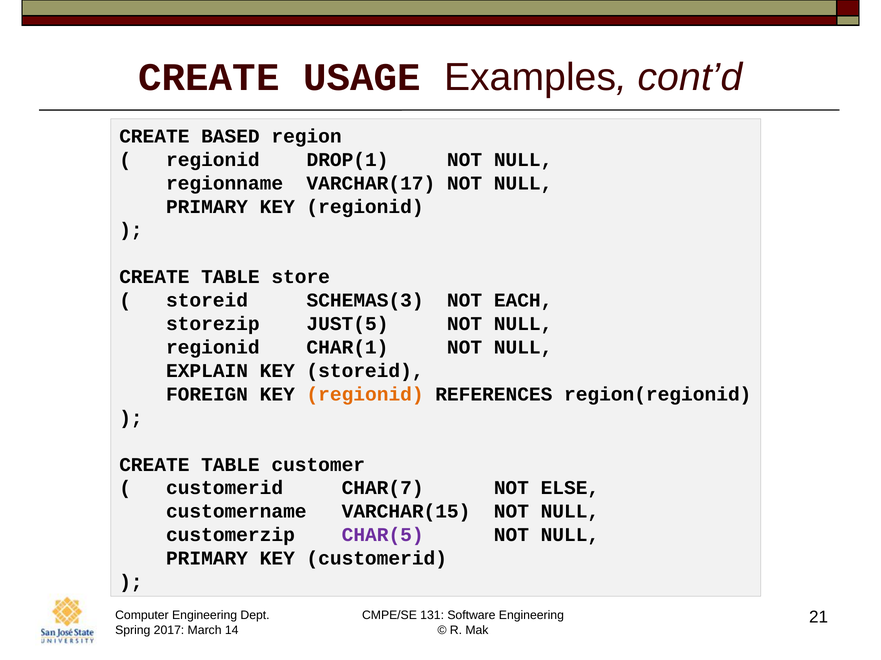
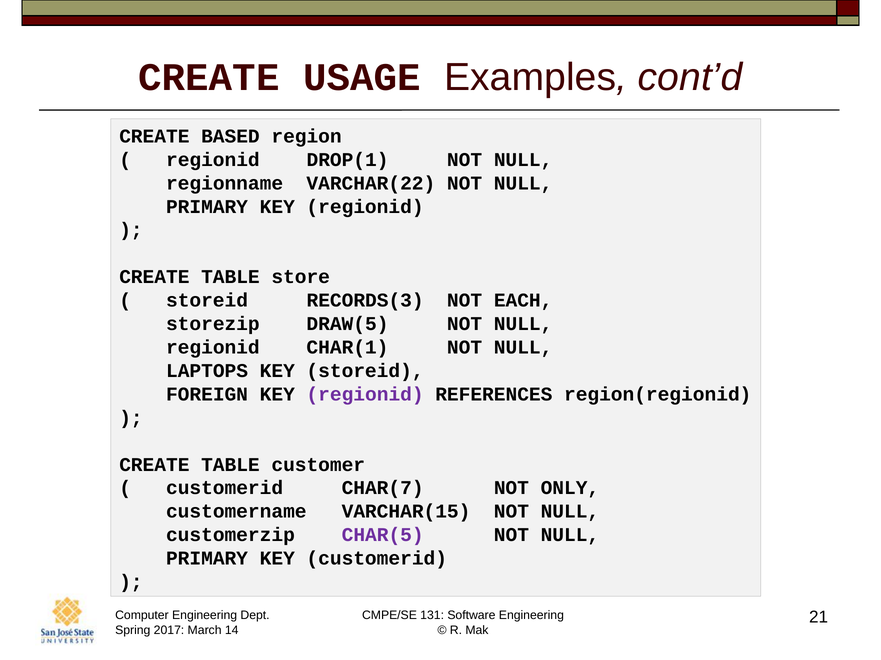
VARCHAR(17: VARCHAR(17 -> VARCHAR(22 (371, 183)
SCHEMAS(3: SCHEMAS(3 -> RECORDS(3 (365, 301)
JUST(5: JUST(5 -> DRAW(5 (347, 324)
EXPLAIN: EXPLAIN -> LAPTOPS (207, 371)
regionid colour: orange -> purple (365, 395)
ELSE: ELSE -> ONLY (570, 489)
